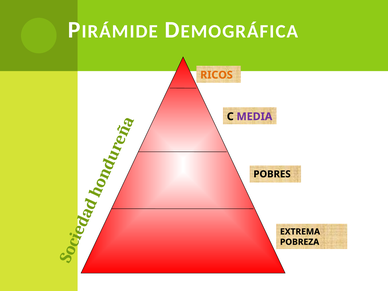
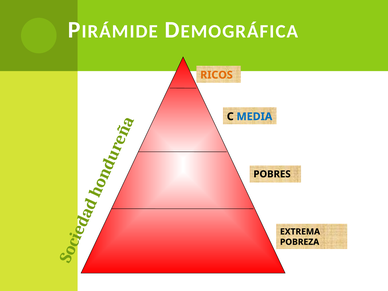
MEDIA colour: purple -> blue (254, 117)
